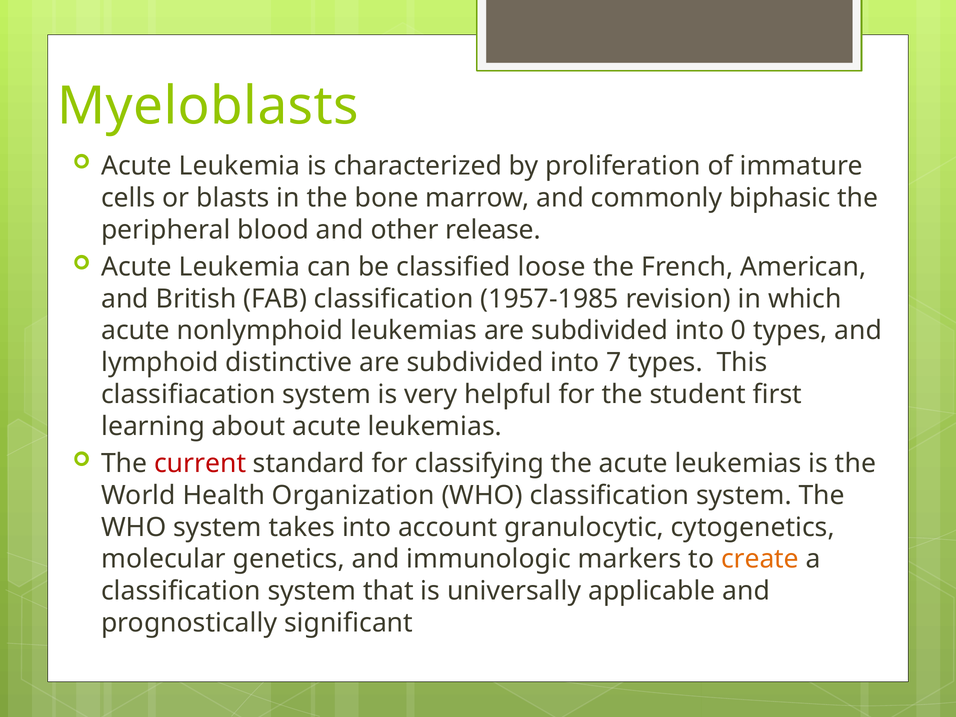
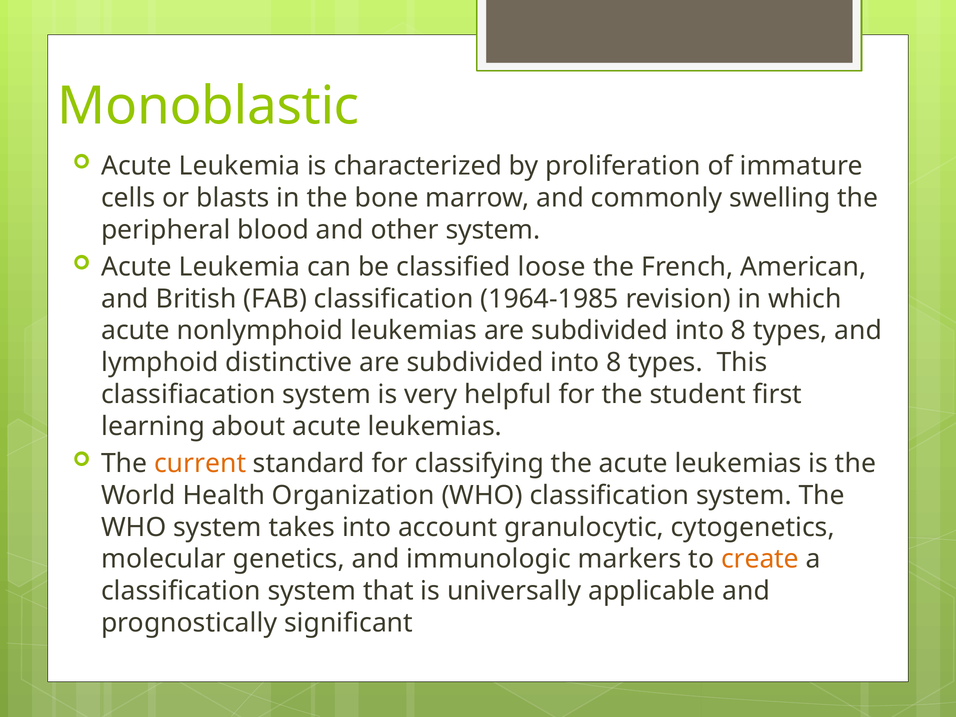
Myeloblasts: Myeloblasts -> Monoblastic (208, 106)
biphasic: biphasic -> swelling (780, 198)
other release: release -> system (493, 230)
1957-1985: 1957-1985 -> 1964-1985 (549, 299)
0: 0 -> 8 (739, 331)
7: 7 -> 8 (614, 363)
current colour: red -> orange (200, 464)
